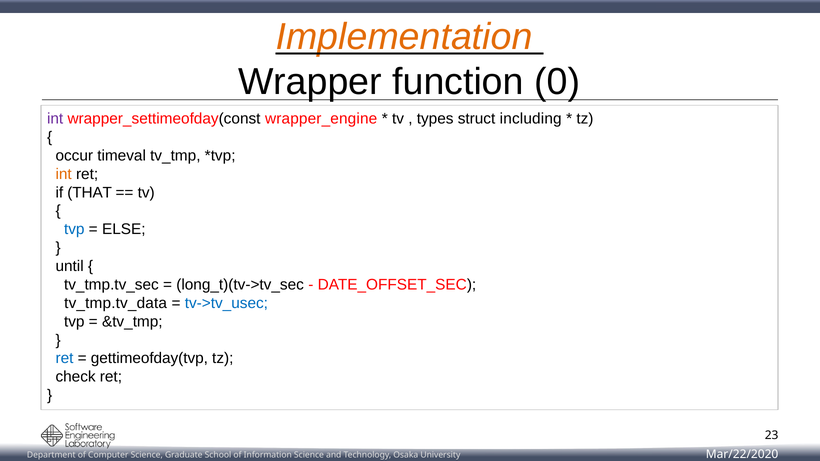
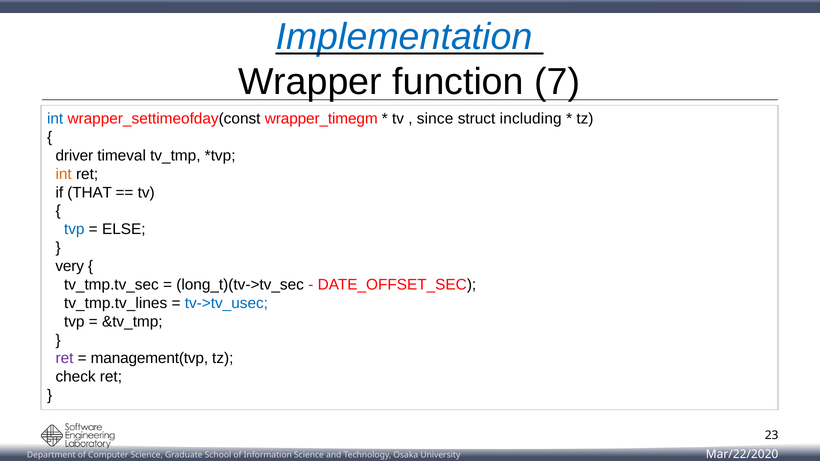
Implementation colour: orange -> blue (404, 37)
0: 0 -> 7 (557, 82)
int colour: purple -> blue (55, 119)
wrapper_engine: wrapper_engine -> wrapper_timegm (321, 119)
types: types -> since (435, 119)
occur: occur -> driver (74, 156)
until: until -> very (70, 266)
tv_tmp.tv_data: tv_tmp.tv_data -> tv_tmp.tv_lines (116, 303)
ret colour: blue -> purple (64, 359)
gettimeofday(tvp: gettimeofday(tvp -> management(tvp (149, 359)
